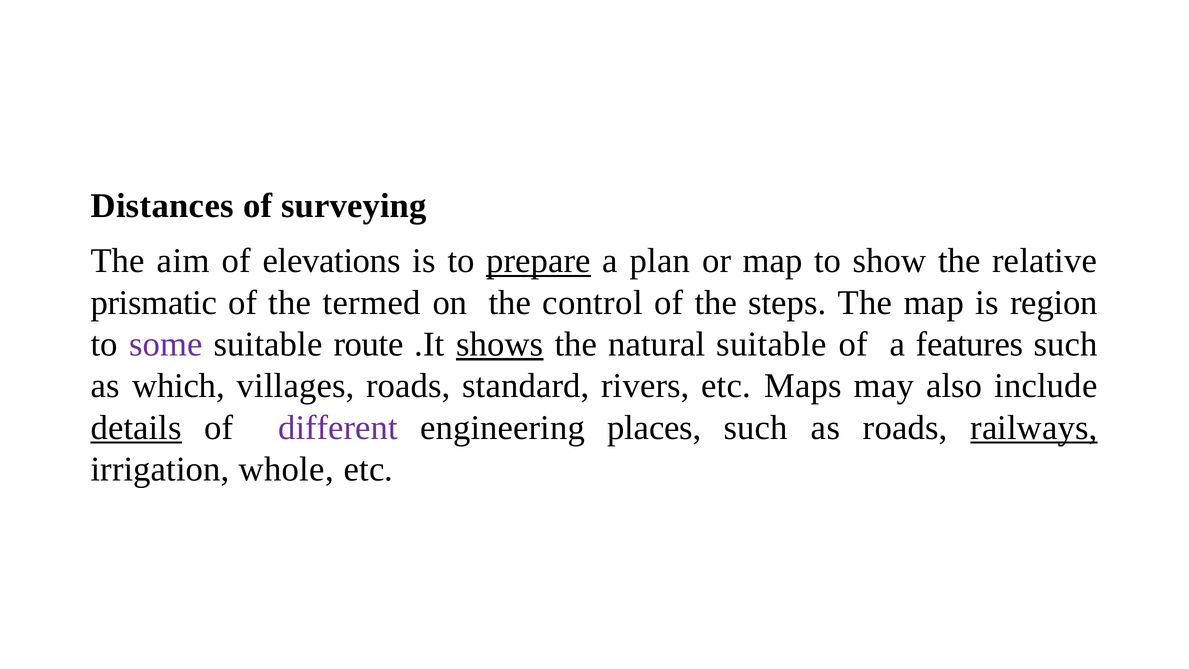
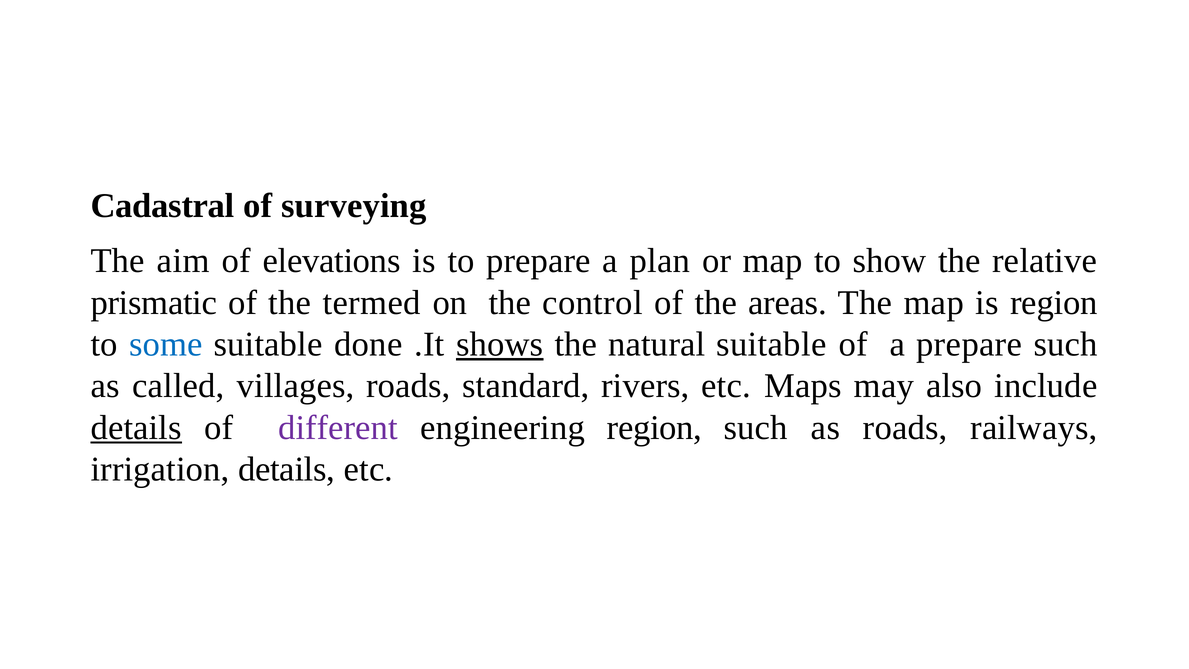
Distances: Distances -> Cadastral (163, 206)
prepare underline: present -> none (538, 261)
steps: steps -> areas (788, 303)
some colour: purple -> blue (166, 344)
route: route -> done (368, 344)
a features: features -> prepare (969, 344)
which: which -> called (178, 386)
engineering places: places -> region (654, 427)
railways underline: present -> none (1034, 427)
irrigation whole: whole -> details (287, 469)
